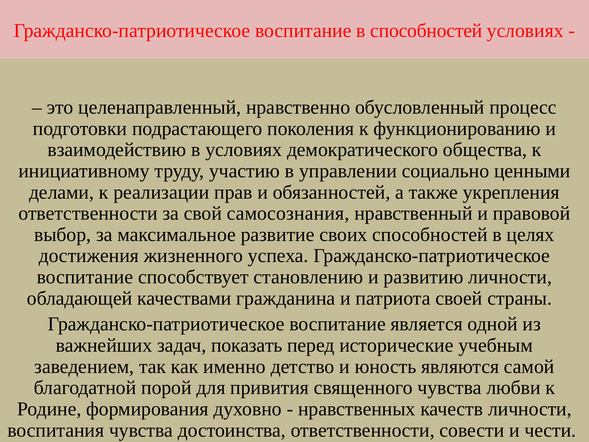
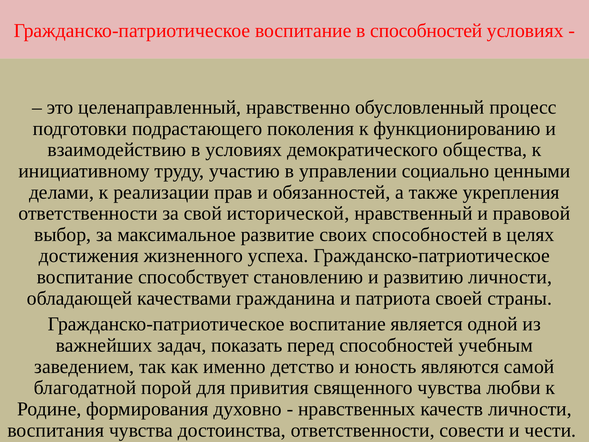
самосознания: самосознания -> исторической (288, 213)
перед исторические: исторические -> способностей (396, 345)
